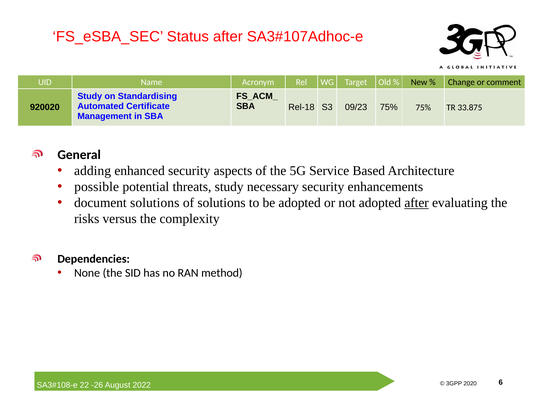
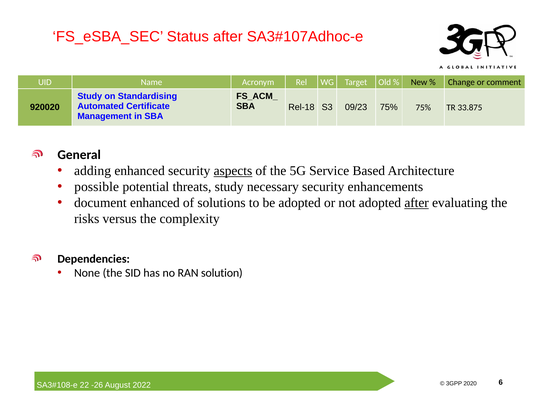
aspects underline: none -> present (233, 171)
document solutions: solutions -> enhanced (155, 203)
method: method -> solution (222, 273)
